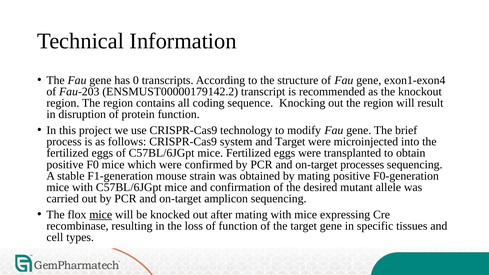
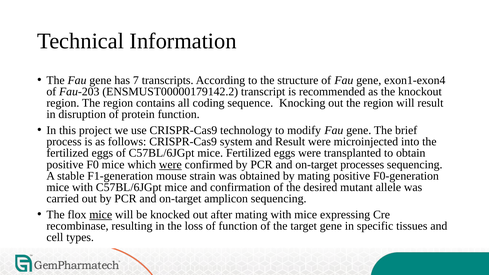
0: 0 -> 7 (136, 80)
and Target: Target -> Result (290, 142)
were underline: none -> present (170, 165)
